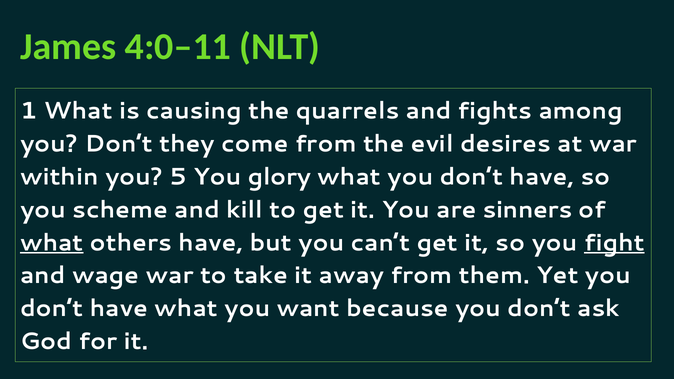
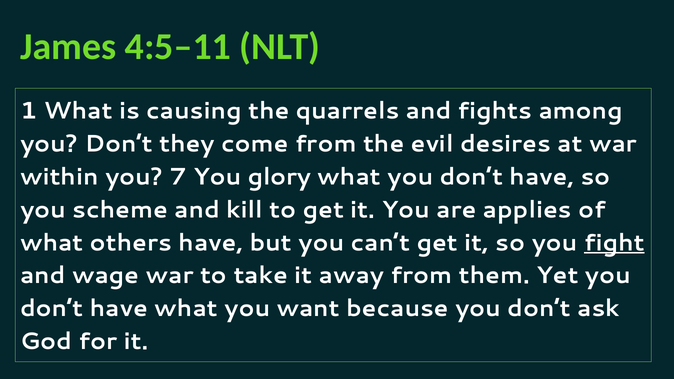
4:0–11: 4:0–11 -> 4:5–11 (178, 47)
5: 5 -> 7 (178, 177)
sinners: sinners -> applies (527, 210)
what underline: present -> none (52, 243)
